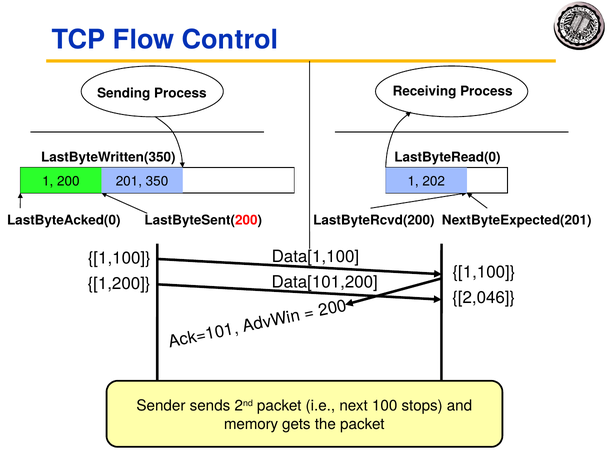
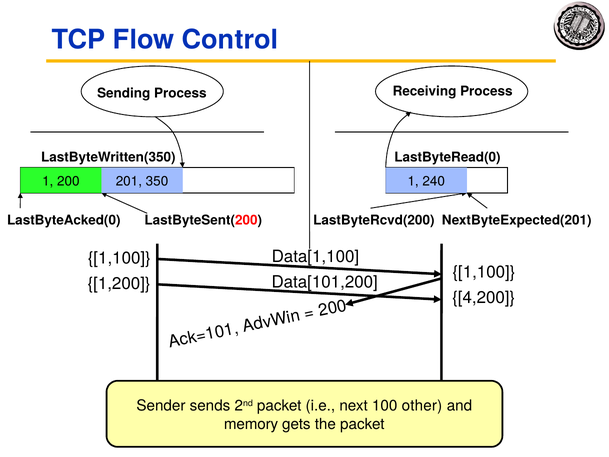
202: 202 -> 240 (434, 181)
2,046: 2,046 -> 4,200 (484, 297)
stops: stops -> other (422, 405)
